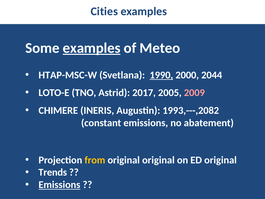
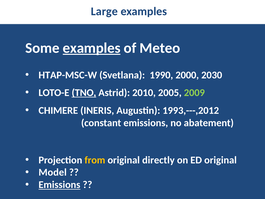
Cities: Cities -> Large (104, 11)
1990 underline: present -> none (161, 75)
2044: 2044 -> 2030 (212, 75)
TNO underline: none -> present (84, 93)
2017: 2017 -> 2010 (144, 93)
2009 colour: pink -> light green (194, 93)
1993,---,2082: 1993,---,2082 -> 1993,---,2012 (191, 110)
original original: original -> directly (158, 160)
Trends: Trends -> Model (53, 172)
